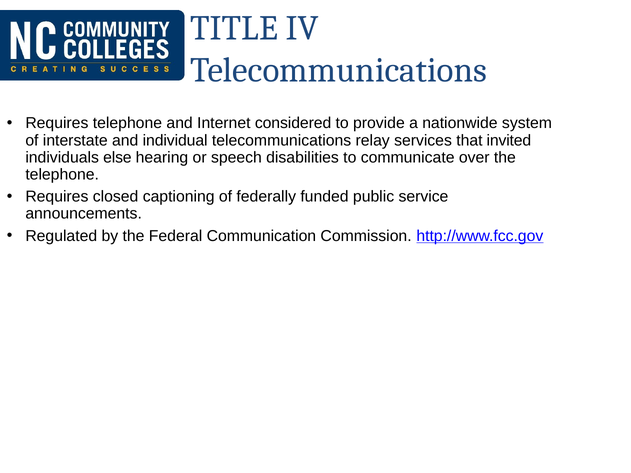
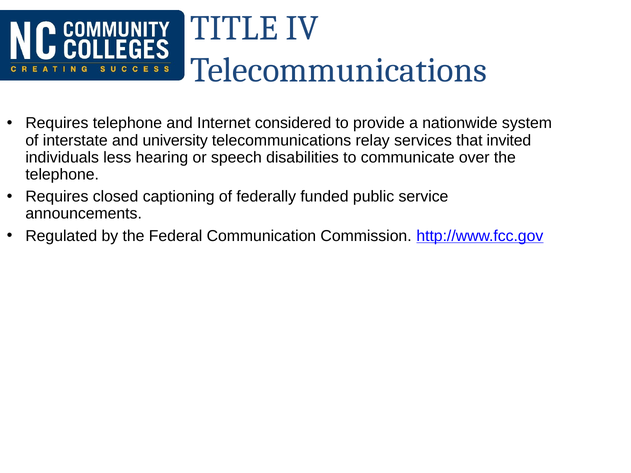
individual: individual -> university (175, 140)
else: else -> less (117, 157)
